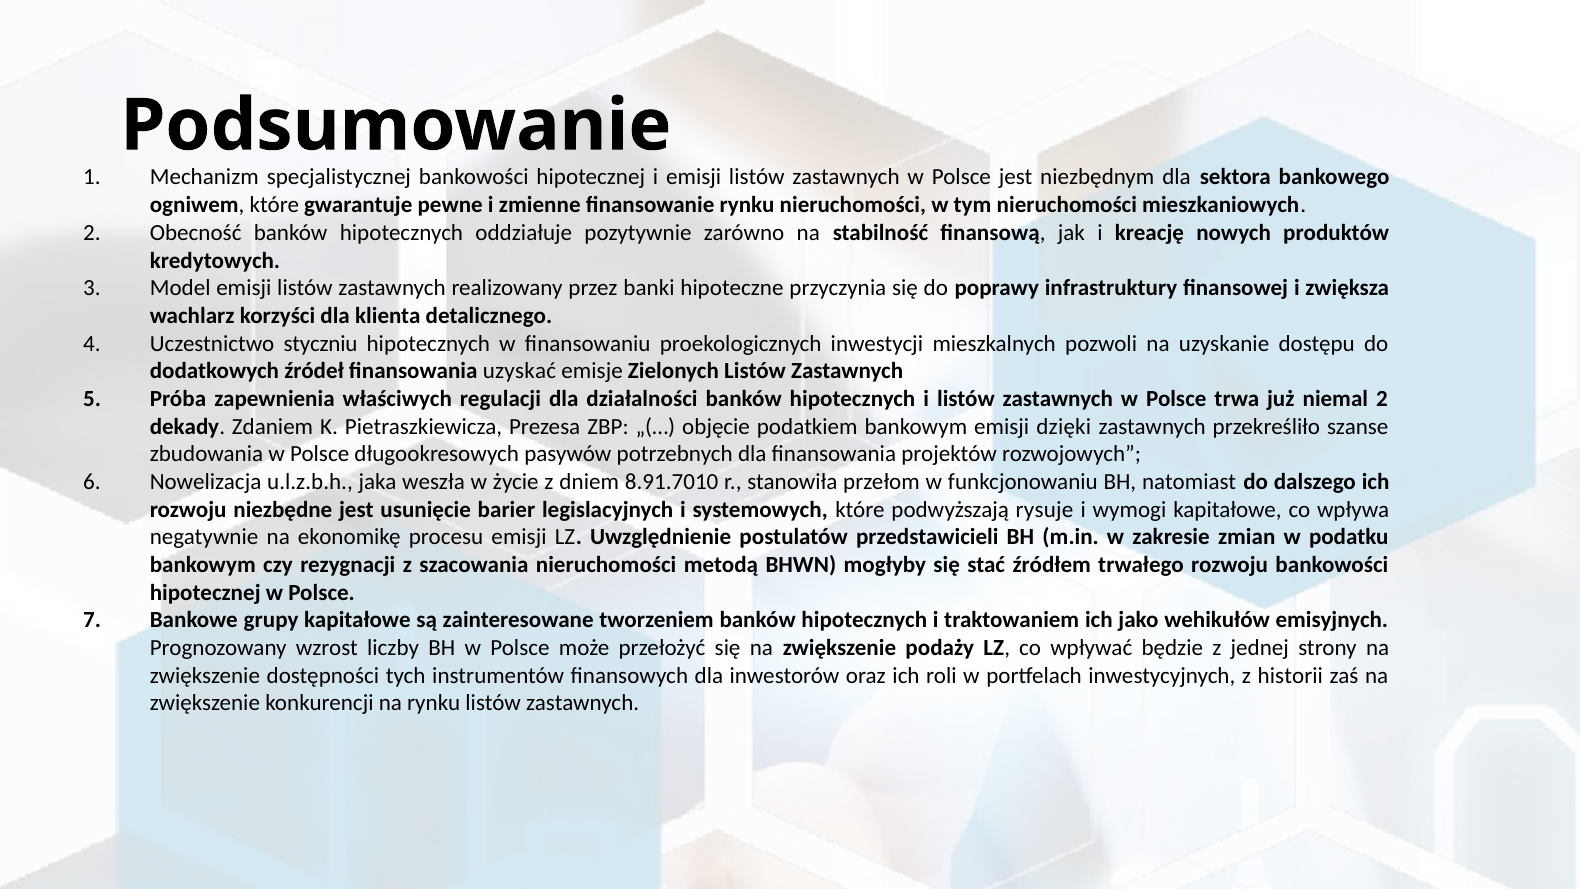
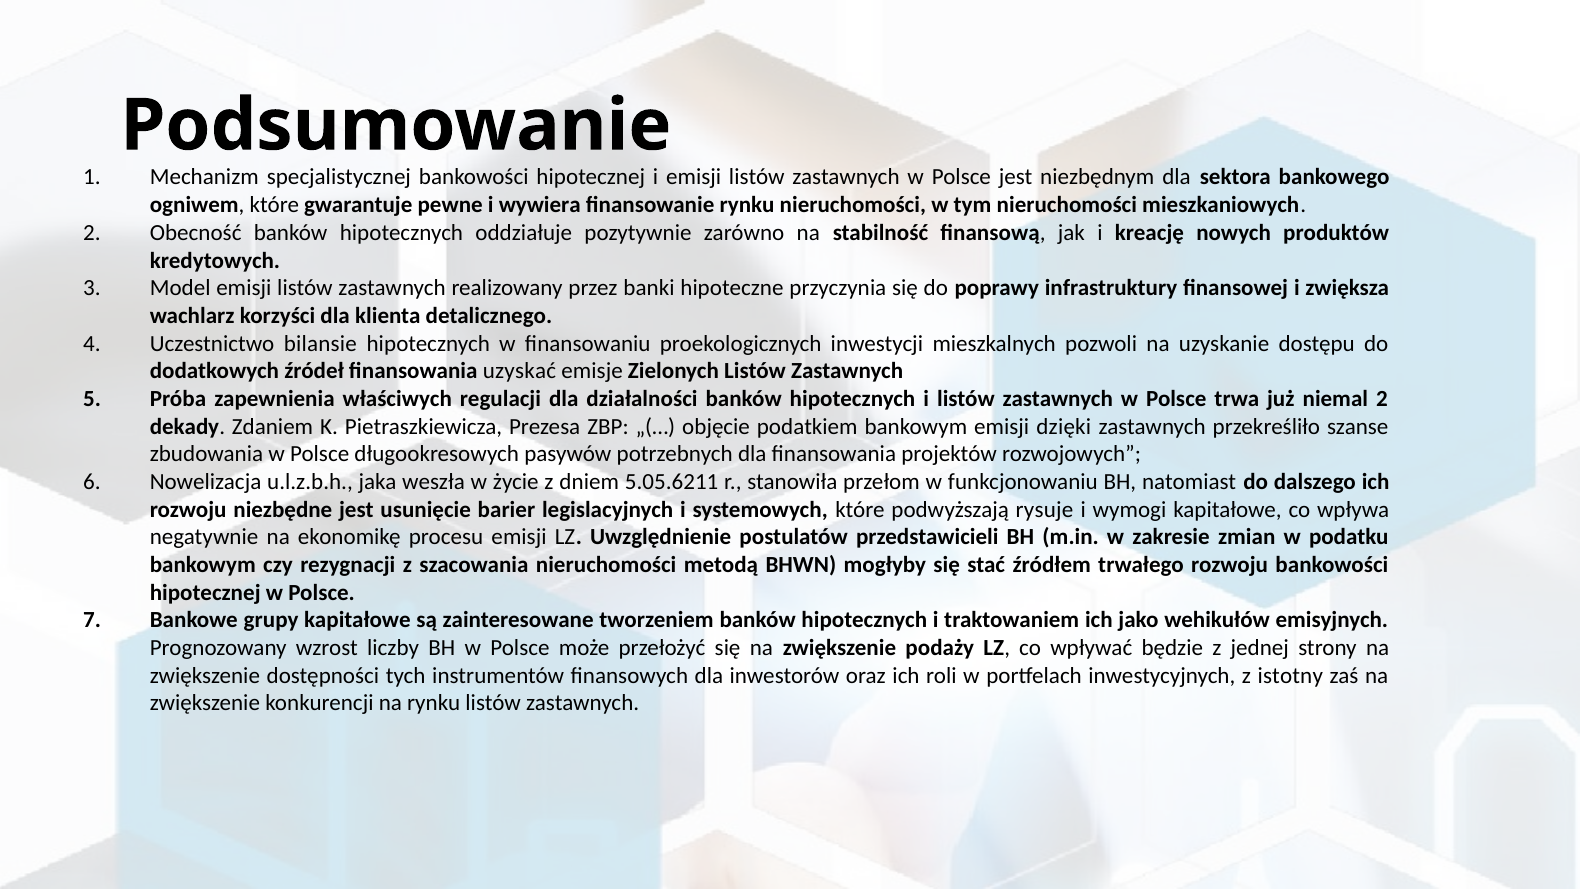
zmienne: zmienne -> wywiera (540, 205)
styczniu: styczniu -> bilansie (320, 343)
8.91.7010: 8.91.7010 -> 5.05.6211 (672, 482)
historii: historii -> istotny (1290, 675)
